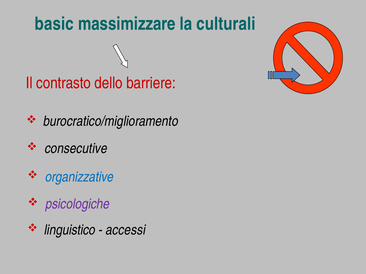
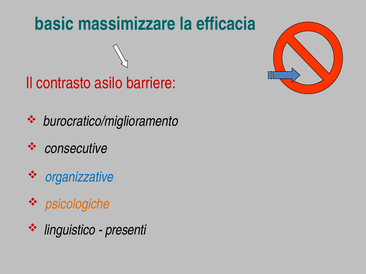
culturali: culturali -> efficacia (226, 24)
dello: dello -> asilo (108, 83)
psicologiche colour: purple -> orange (78, 204)
accessi: accessi -> presenti (126, 230)
